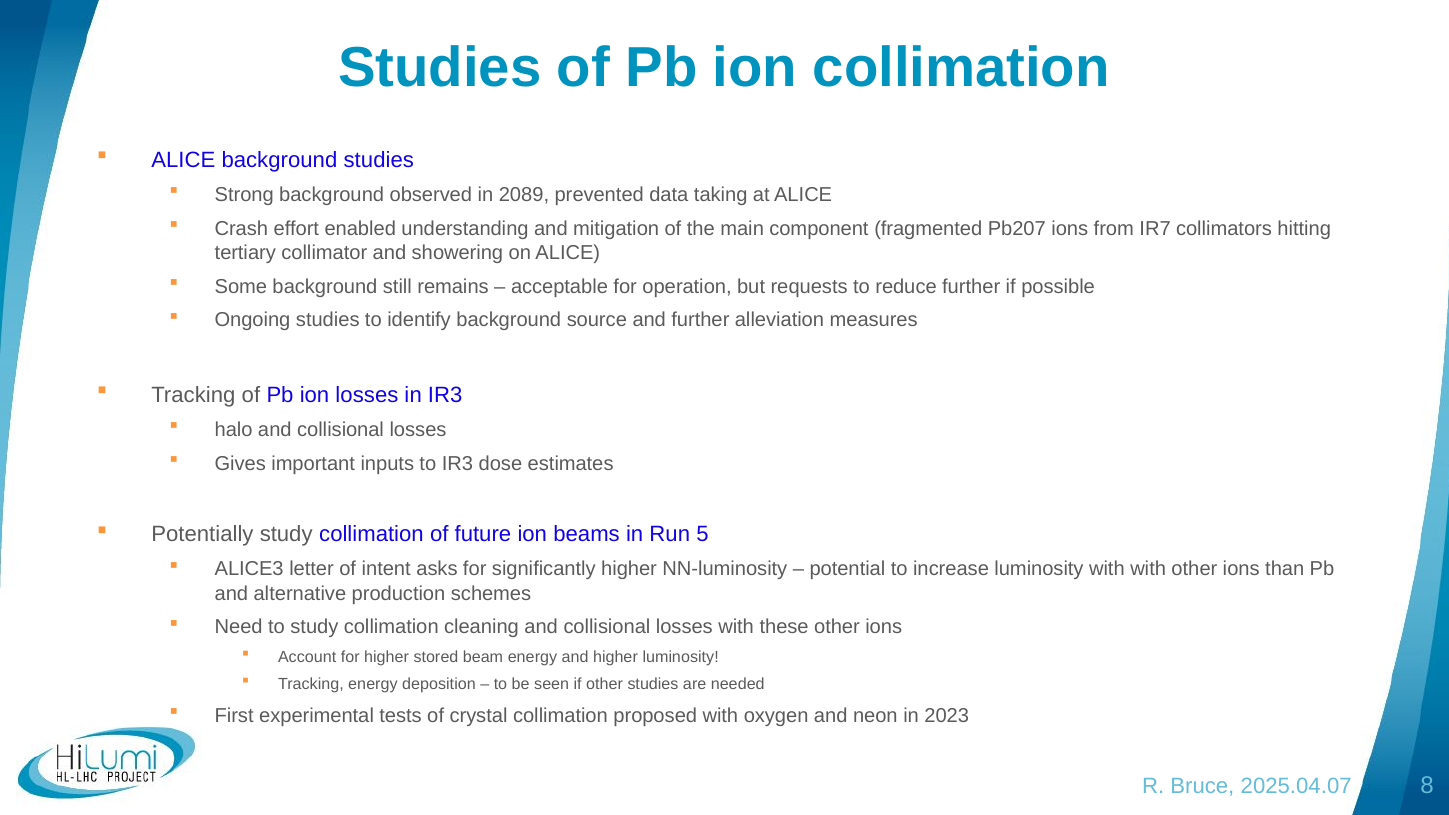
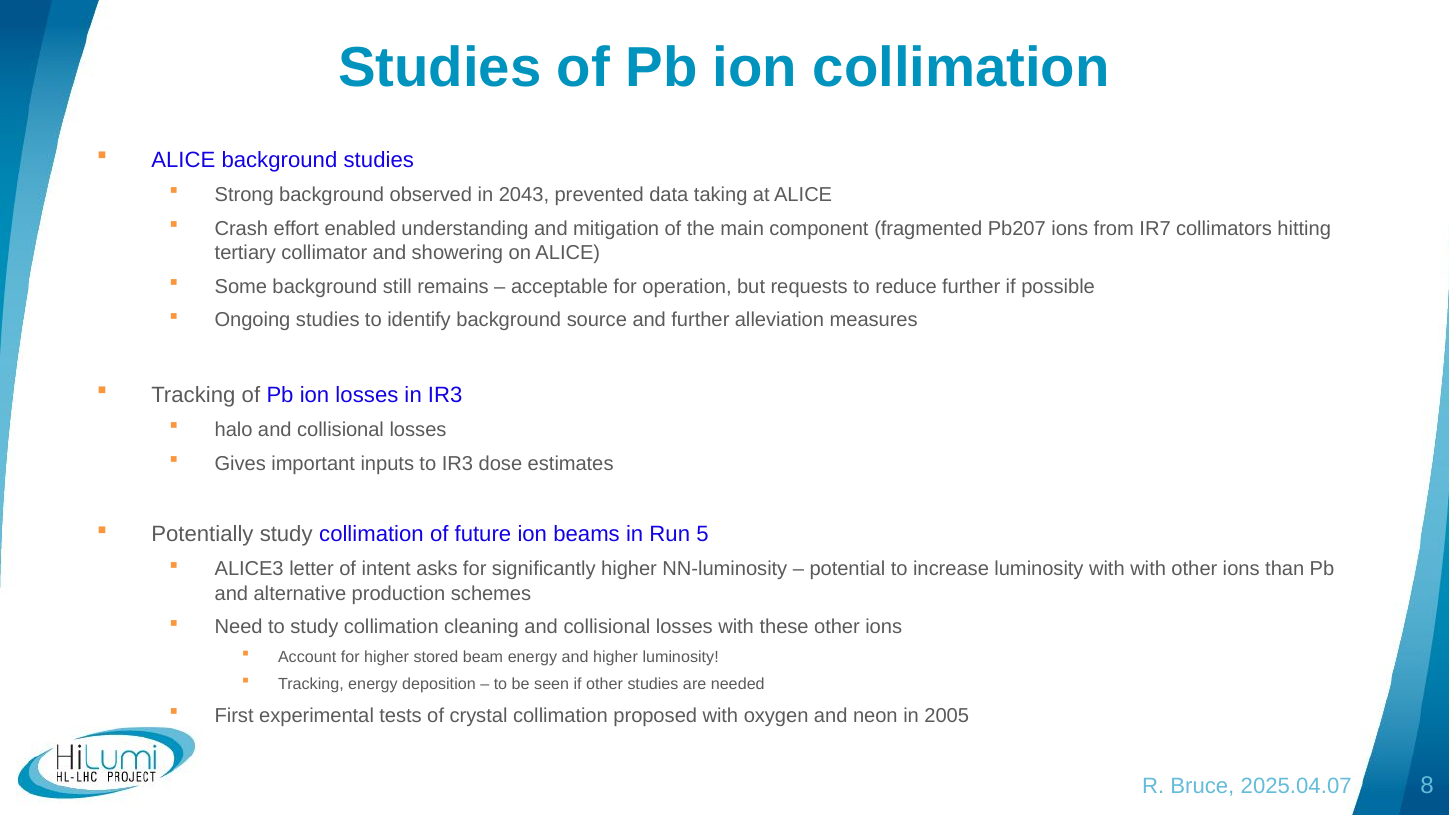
2089: 2089 -> 2043 (524, 195)
2023: 2023 -> 2005 (947, 716)
